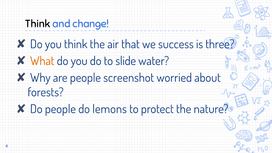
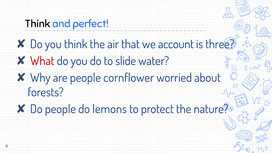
change: change -> perfect (91, 24)
success: success -> account (176, 44)
What colour: orange -> red (42, 61)
screenshot: screenshot -> cornflower (129, 78)
